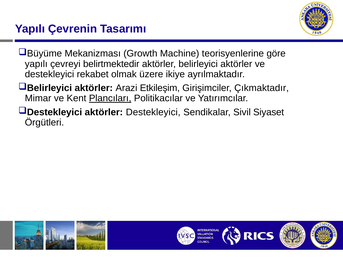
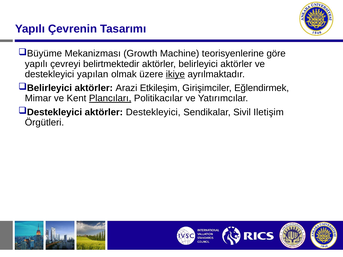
rekabet: rekabet -> yapılan (93, 74)
ikiye underline: none -> present (175, 74)
Çıkmaktadır: Çıkmaktadır -> Eğlendirmek (262, 88)
Siyaset: Siyaset -> Iletişim (269, 112)
